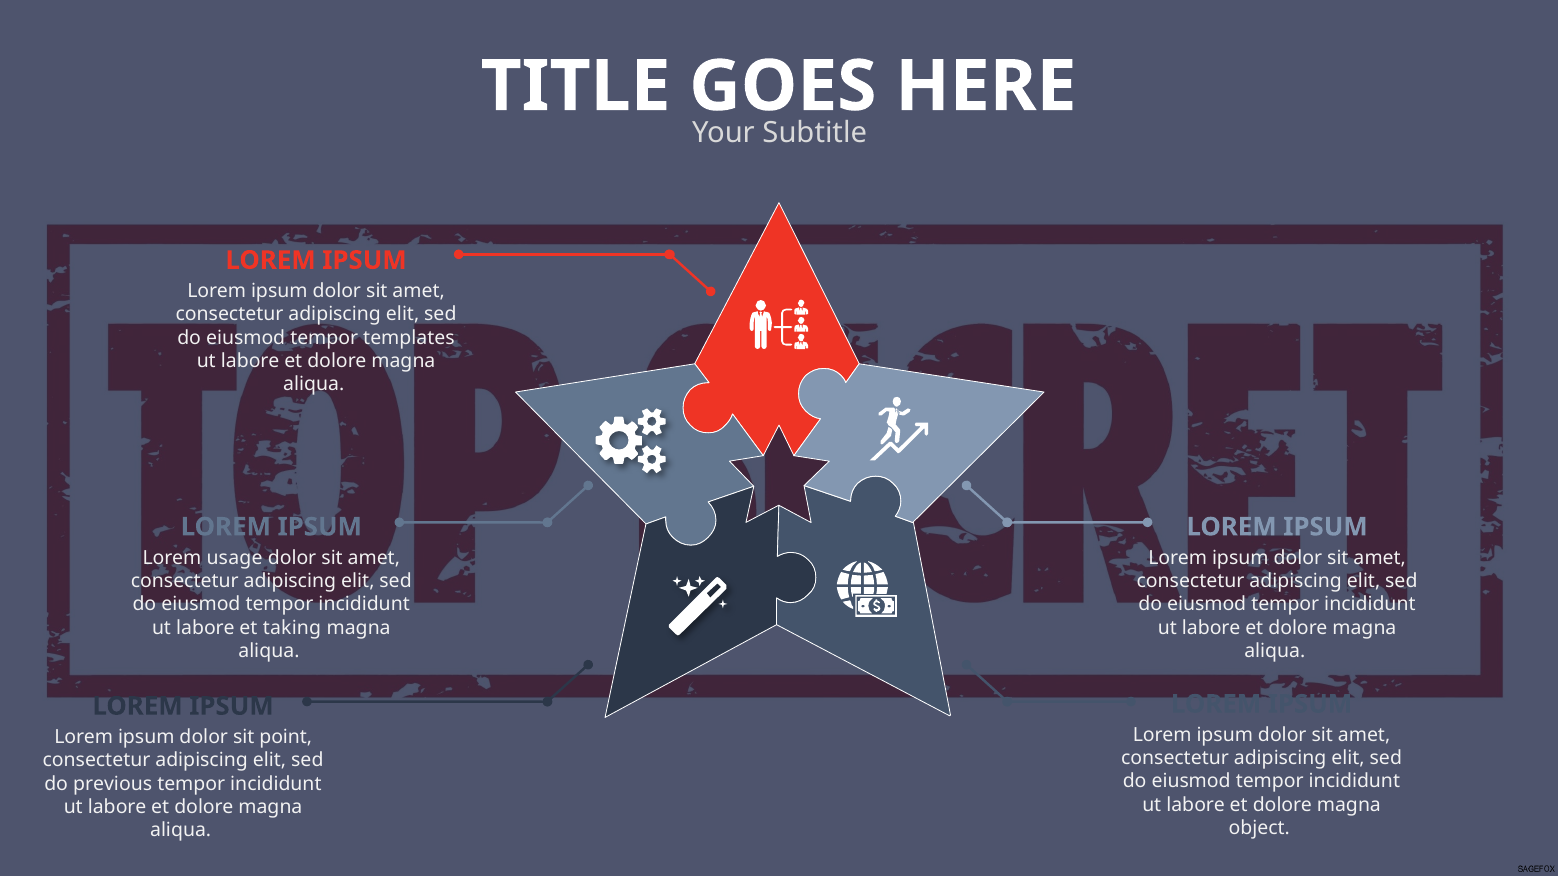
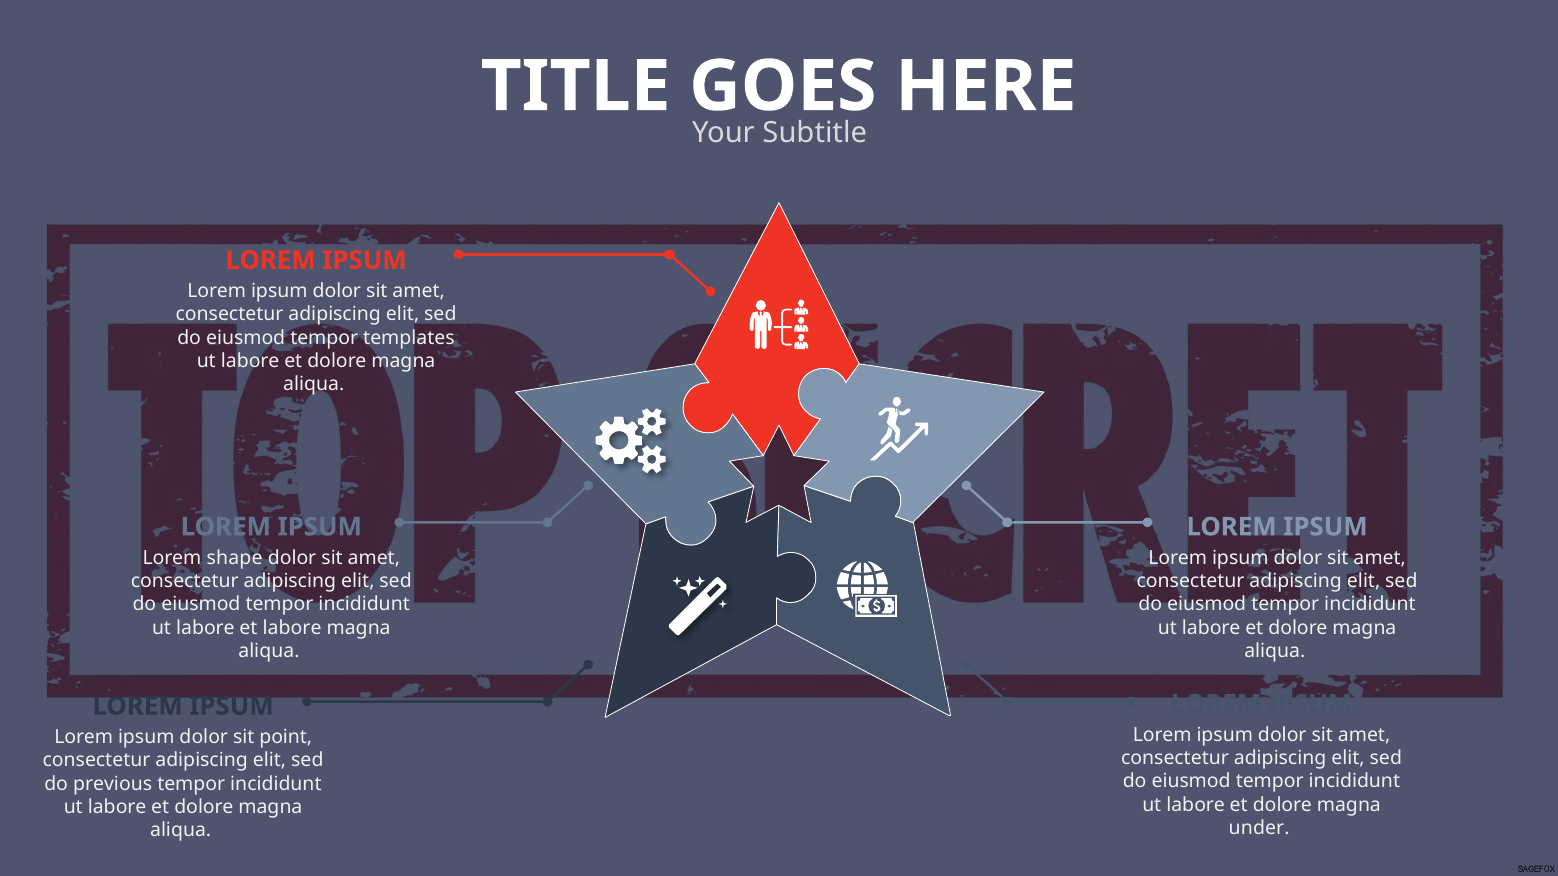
usage: usage -> shape (235, 558)
et taking: taking -> labore (292, 628)
object: object -> under (1259, 829)
